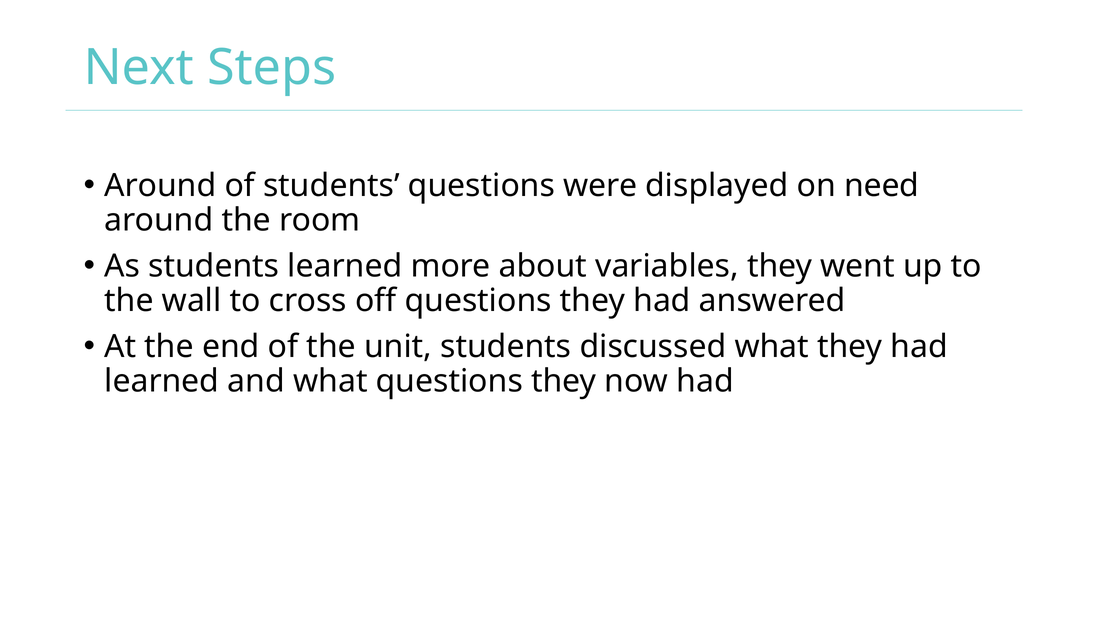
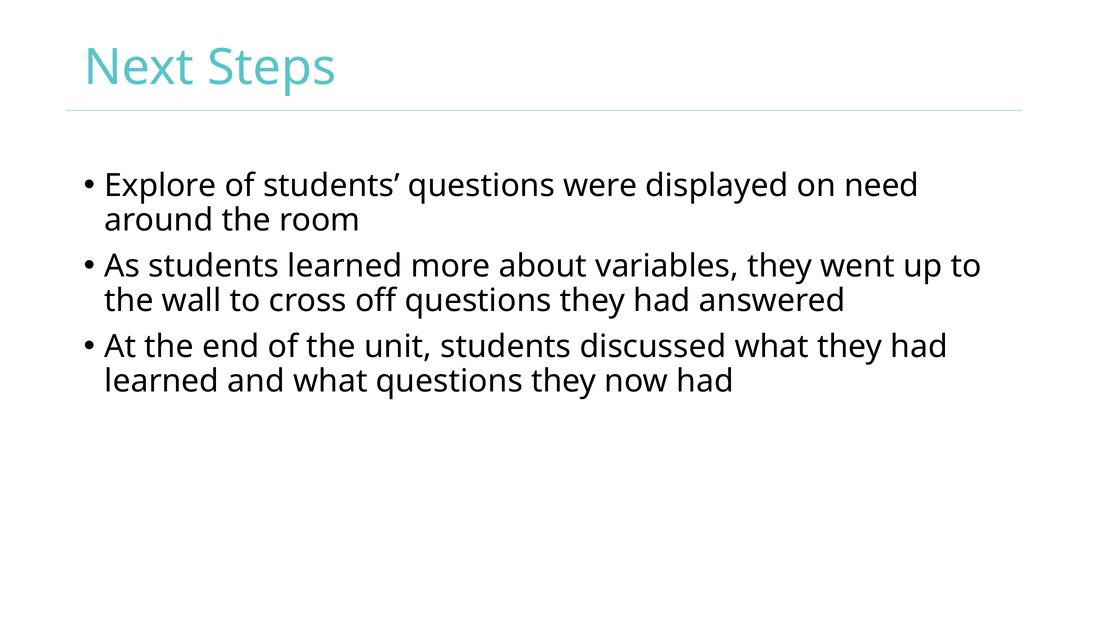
Around: Around -> Explore (160, 186)
